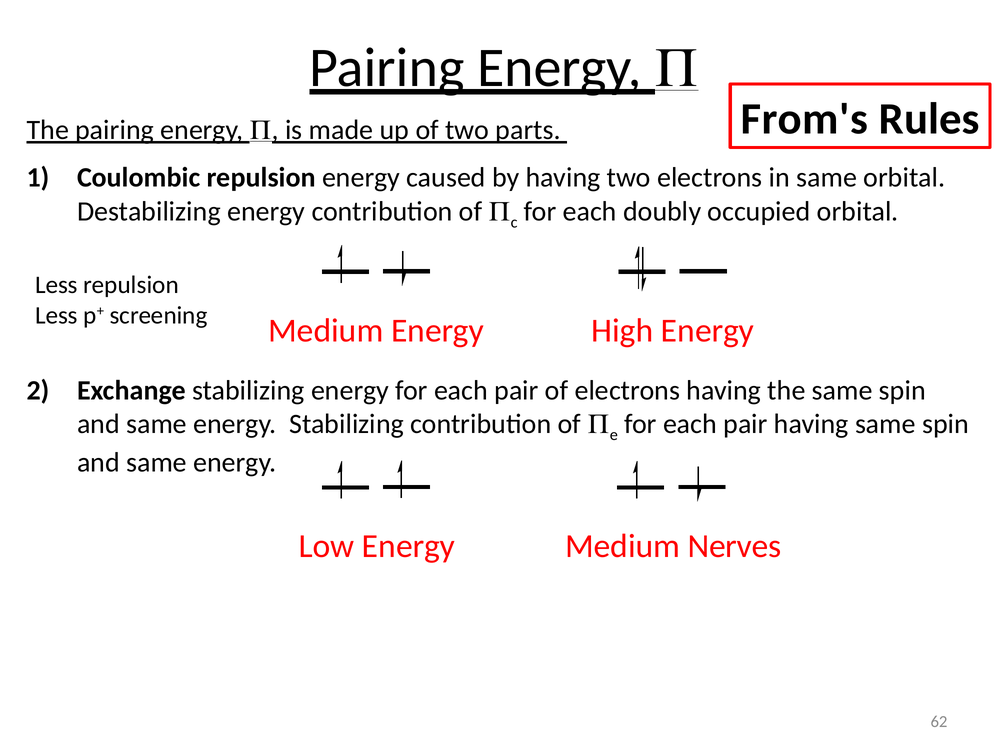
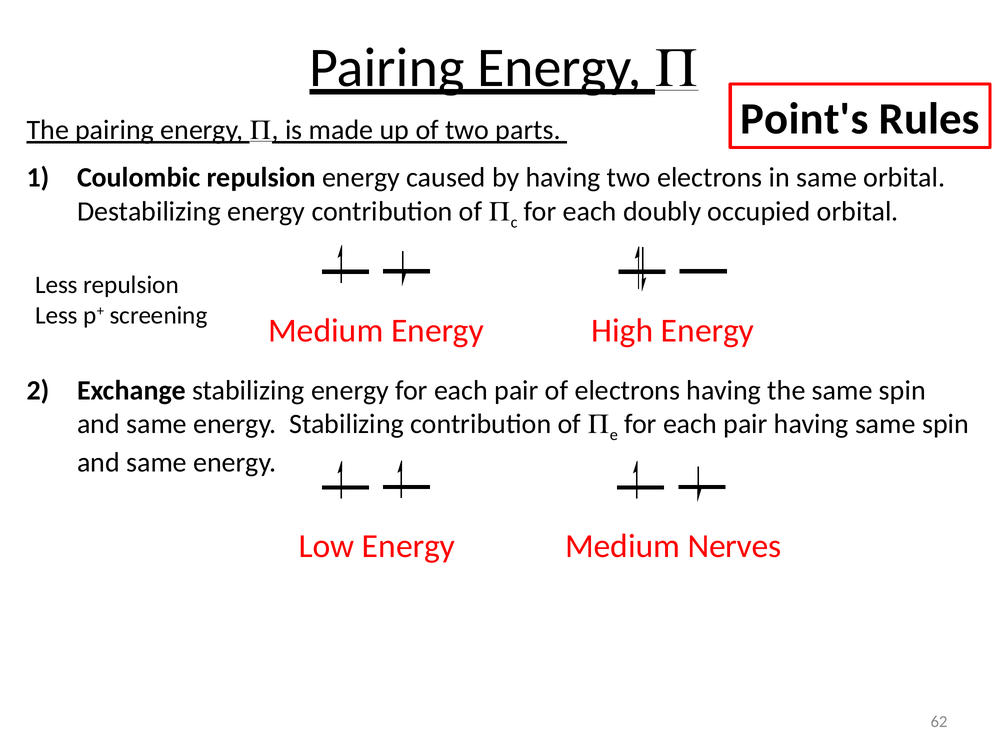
From's: From's -> Point's (804, 119)
